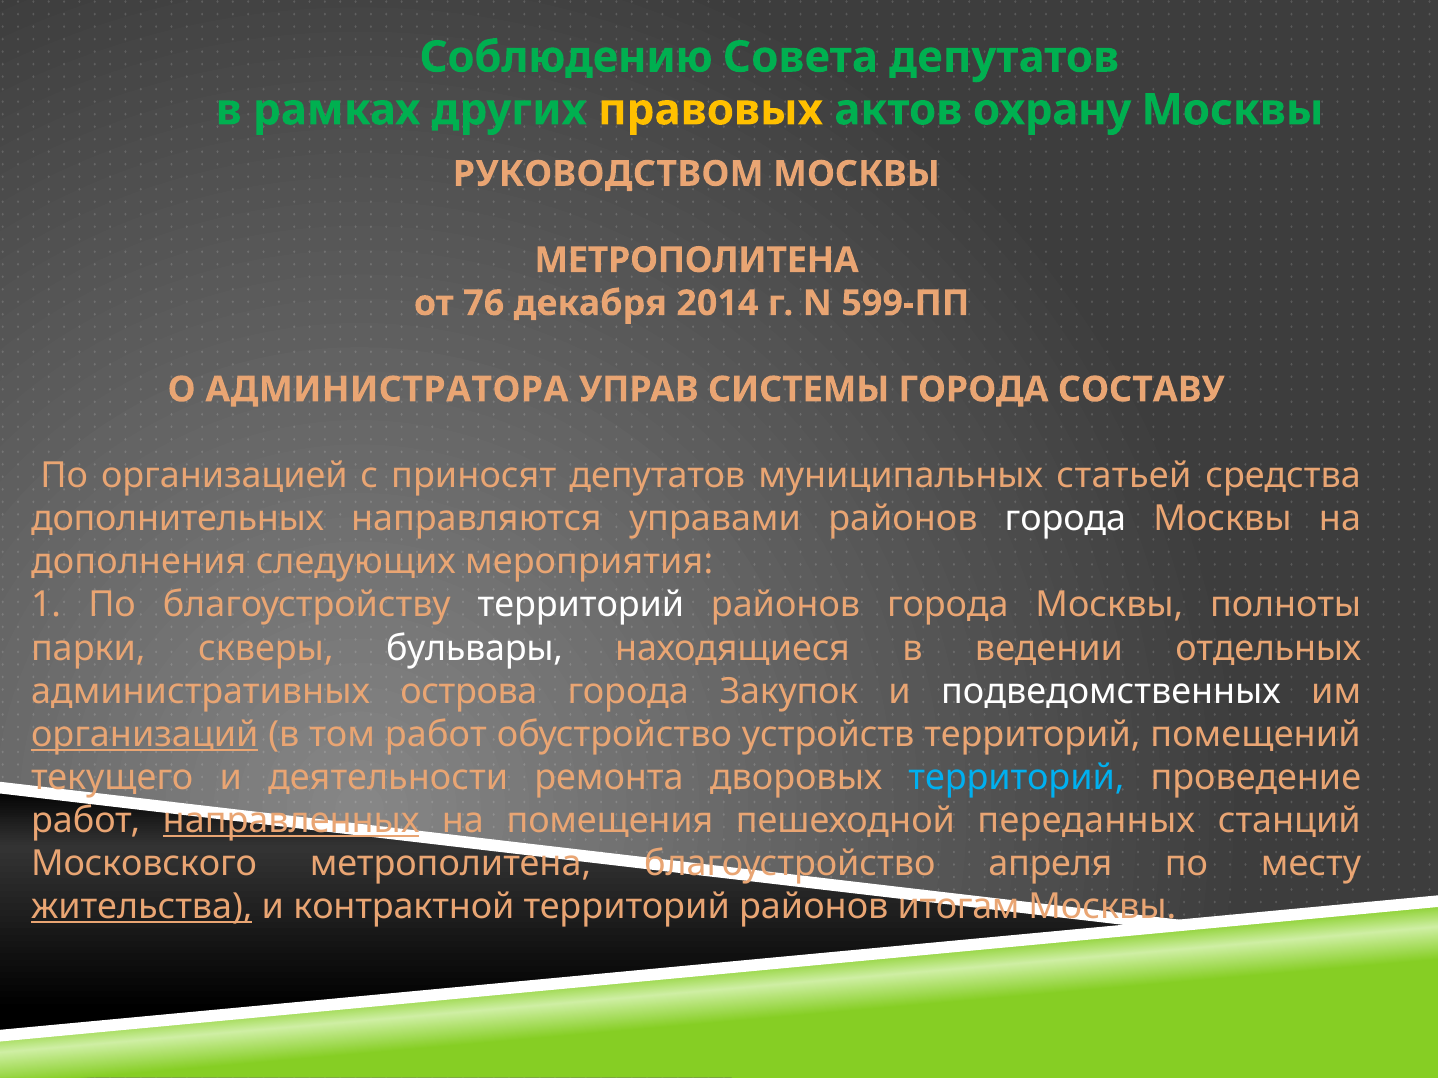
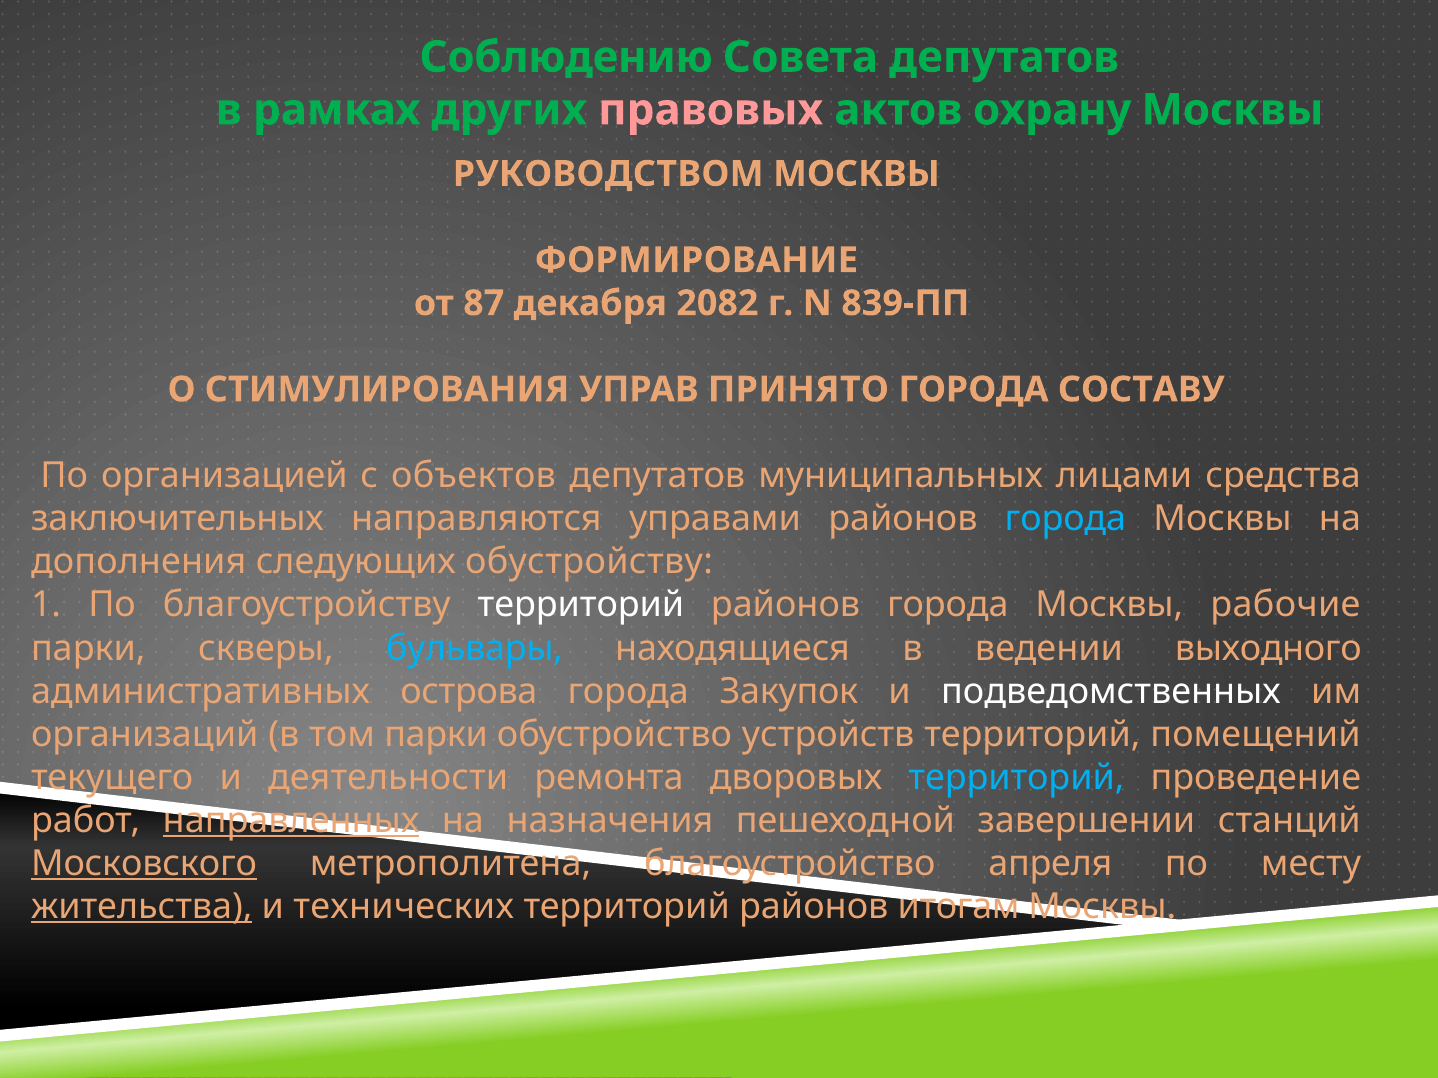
правовых colour: yellow -> pink (711, 110)
МЕТРОПОЛИТЕНА: МЕТРОПОЛИТЕНА -> ФОРМИРОВАНИЕ (696, 260)
76: 76 -> 87 (484, 303)
2014: 2014 -> 2082 (717, 303)
599-ПП: 599-ПП -> 839-ПП (905, 303)
АДМИНИСТРАТОРА: АДМИНИСТРАТОРА -> СТИМУЛИРОВАНИЯ (387, 390)
СИСТЕМЫ: СИСТЕМЫ -> ПРИНЯТО (798, 390)
приносят: приносят -> объектов (474, 476)
статьей: статьей -> лицами (1124, 476)
дополнительных: дополнительных -> заключительных (177, 519)
города colour: white -> light blue (1065, 519)
мероприятия: мероприятия -> обустройству (589, 562)
полноты: полноты -> рабочие (1285, 605)
бульвары colour: white -> light blue (475, 649)
отдельных: отдельных -> выходного (1268, 649)
организаций underline: present -> none (145, 735)
том работ: работ -> парки (436, 735)
помещения: помещения -> назначения (610, 821)
переданных: переданных -> завершении (1086, 821)
Московского underline: none -> present (144, 864)
контрактной: контрактной -> технических (404, 907)
